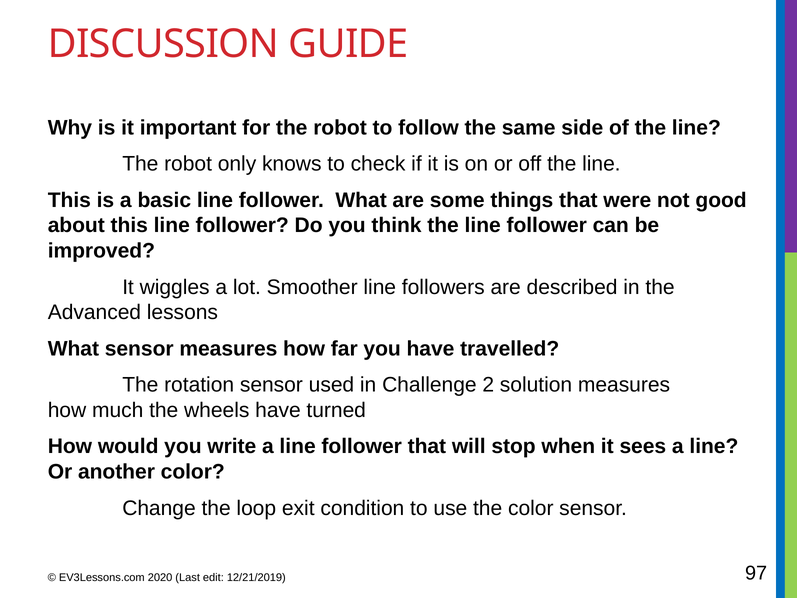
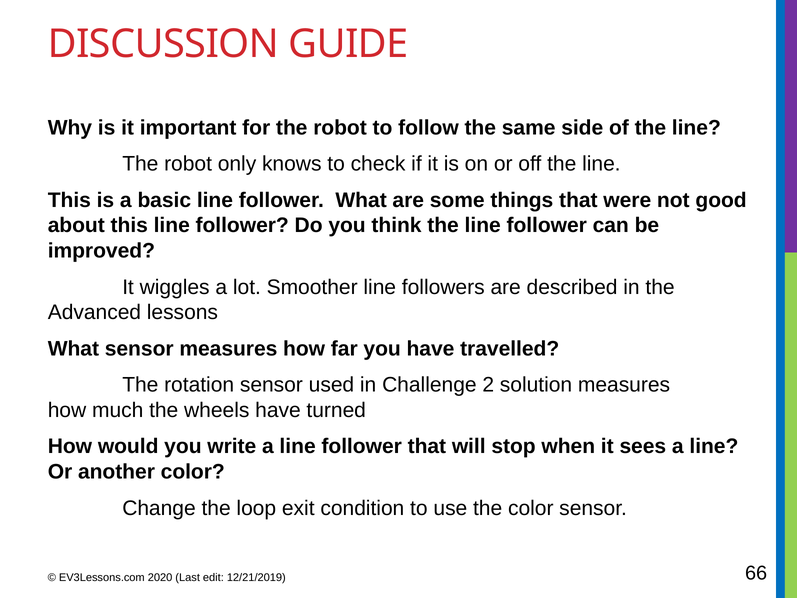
97: 97 -> 66 (756, 573)
